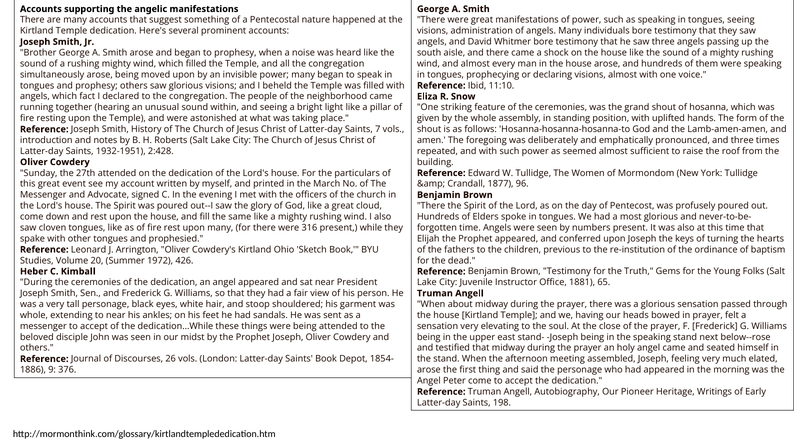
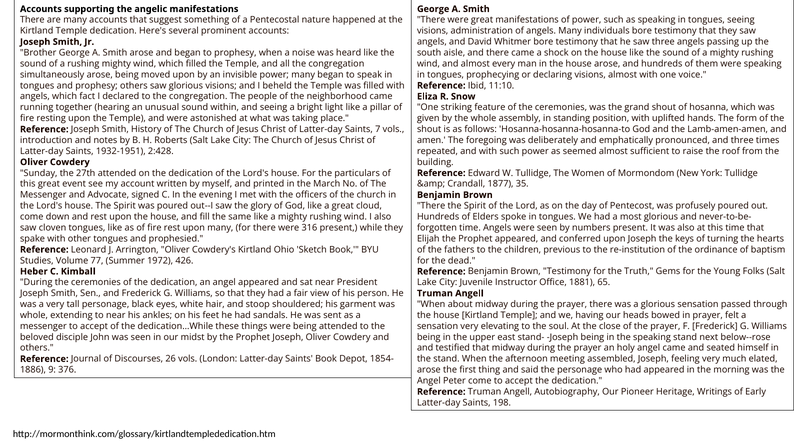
96: 96 -> 35 (522, 184)
20: 20 -> 77 (97, 260)
